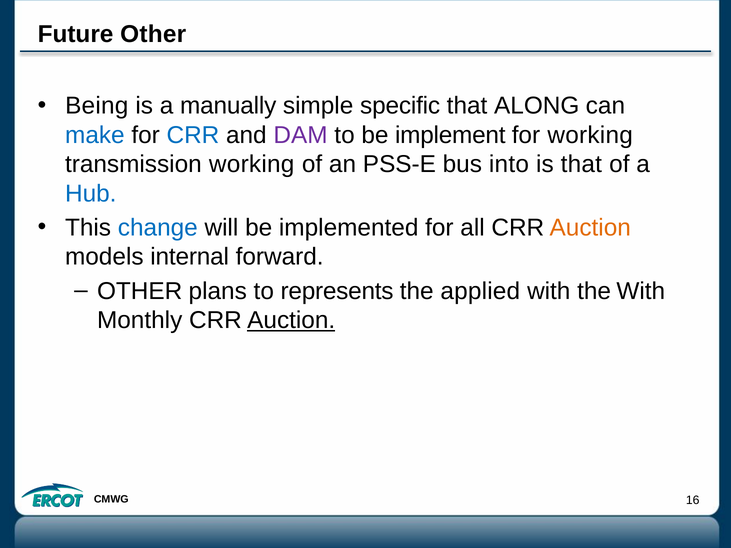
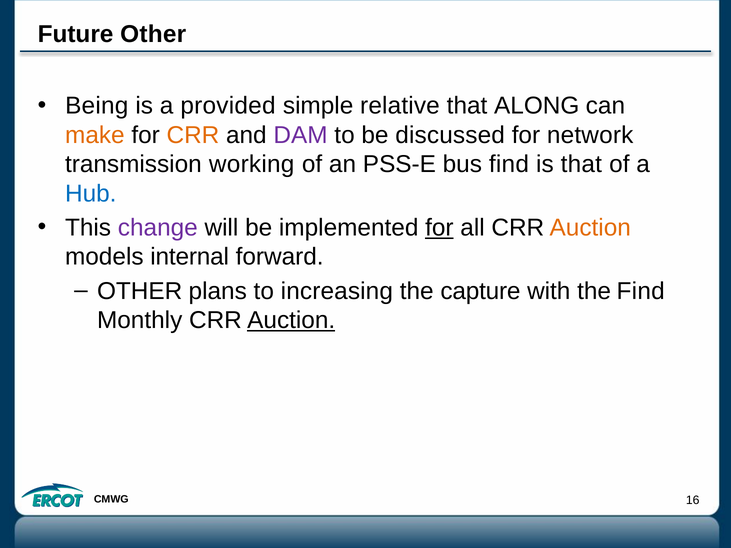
manually: manually -> provided (228, 106)
specific: specific -> relative (400, 106)
make colour: blue -> orange (95, 135)
CRR colour: blue -> orange (193, 135)
implement: implement -> discussed (450, 135)
for working: working -> network (590, 135)
bus into: into -> find (509, 164)
change colour: blue -> purple (158, 228)
for underline: none -> present (439, 228)
represents: represents -> increasing (337, 291)
applied: applied -> capture (480, 291)
the With: With -> Find (641, 291)
